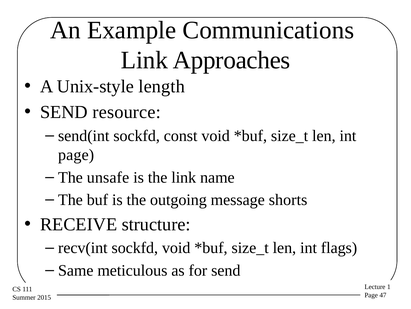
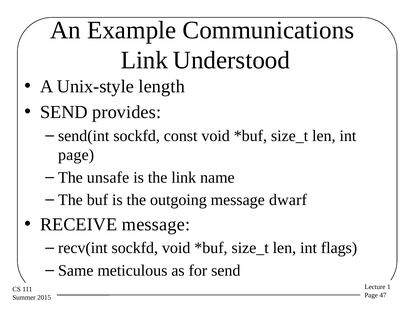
Approaches: Approaches -> Understood (231, 60)
resource: resource -> provides (127, 112)
shorts: shorts -> dwarf (288, 199)
RECEIVE structure: structure -> message (156, 224)
